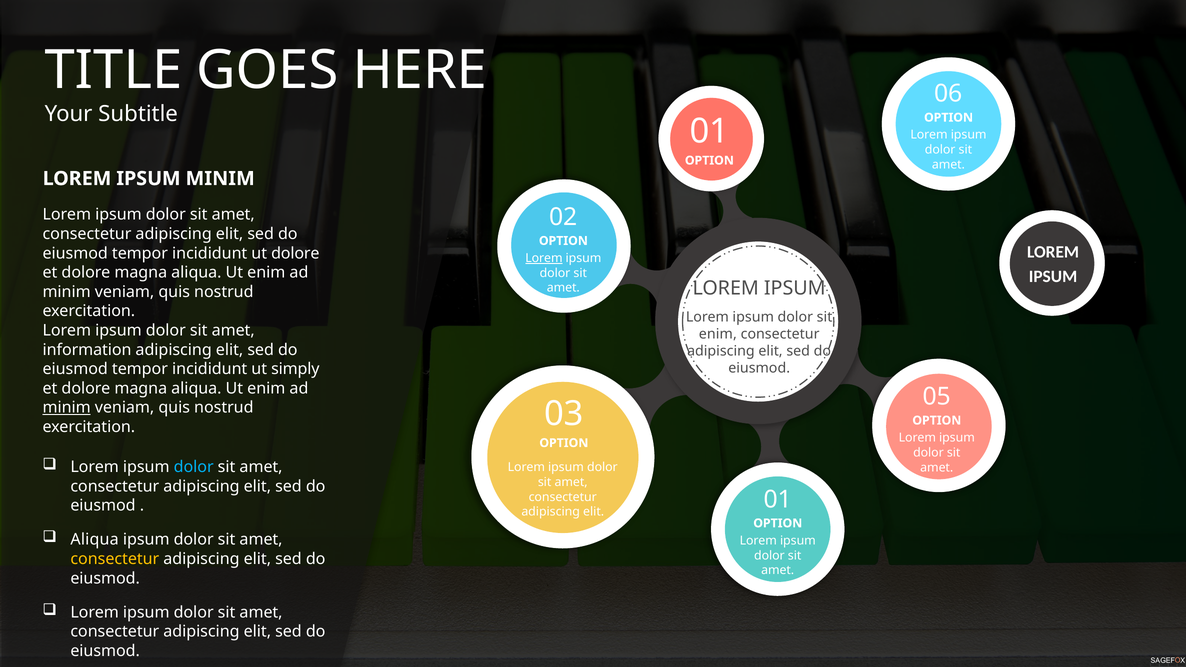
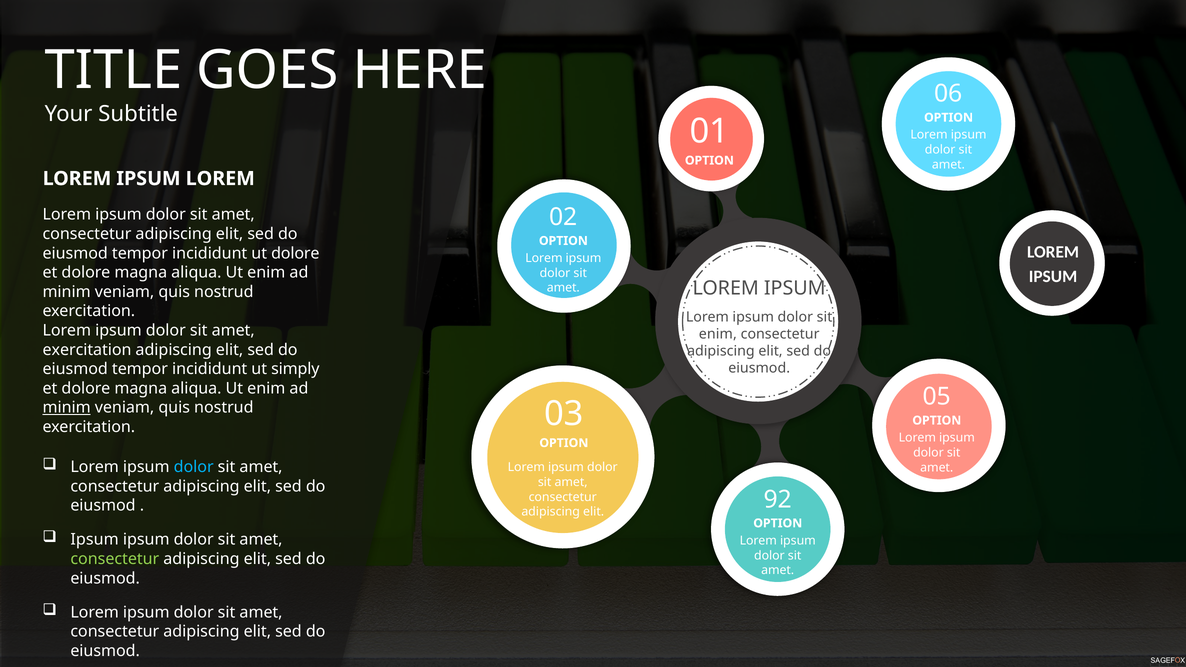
MINIM: MINIM -> LOREM (220, 179)
Lorem underline: present -> none (544, 258)
information: information -> exercitation (87, 350)
elit 01: 01 -> 92 (778, 499)
Aliqua: Aliqua -> Ipsum (95, 540)
consectetur colour: yellow -> light green (115, 559)
